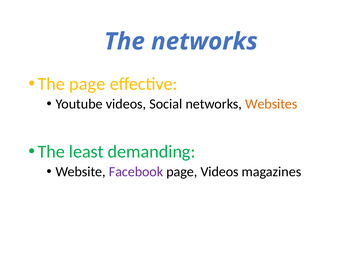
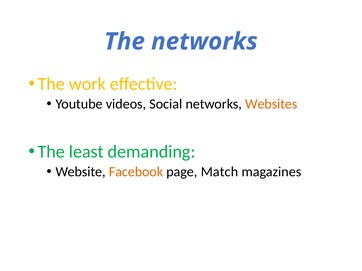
The page: page -> work (87, 84)
Facebook colour: purple -> orange (136, 172)
page Videos: Videos -> Match (219, 172)
